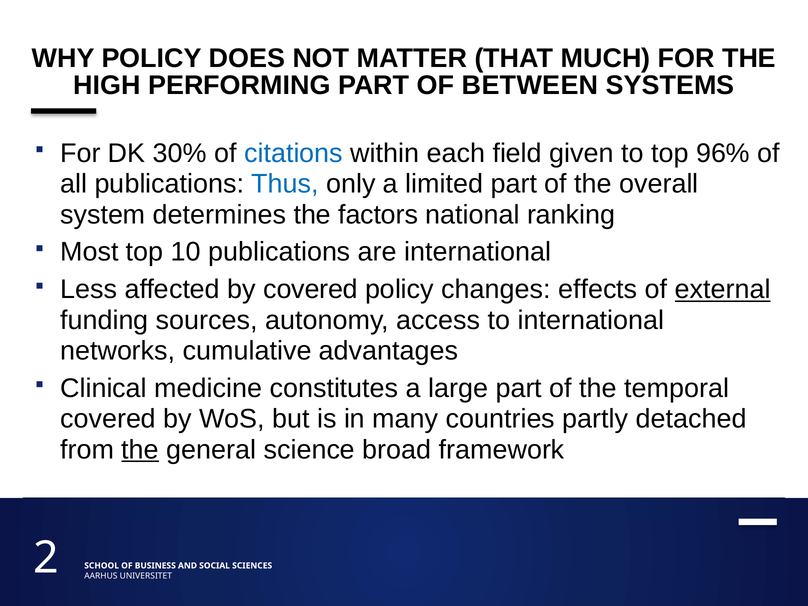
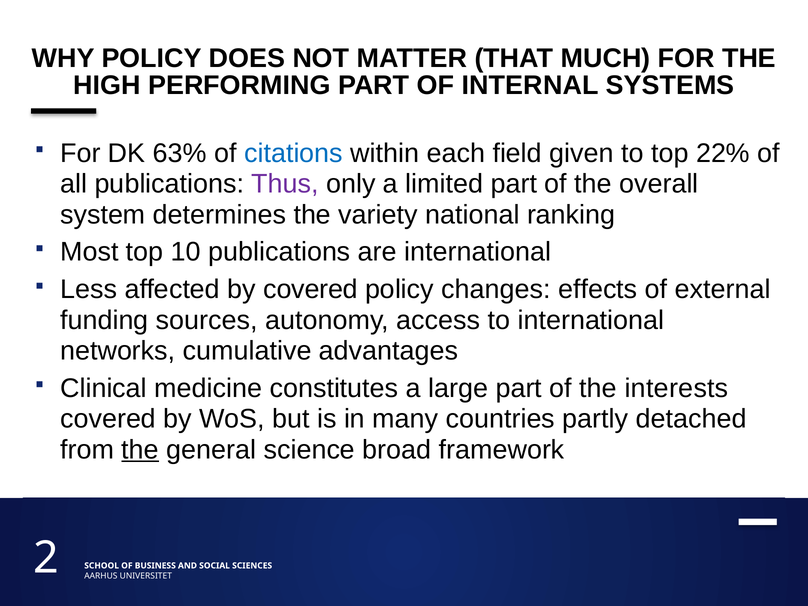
BETWEEN: BETWEEN -> INTERNAL (530, 85)
30%: 30% -> 63% (180, 153)
96%: 96% -> 22% (723, 153)
Thus colour: blue -> purple (285, 184)
factors: factors -> variety (378, 215)
external underline: present -> none (723, 289)
temporal: temporal -> interests (677, 388)
